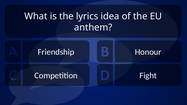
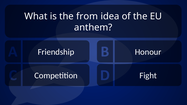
lyrics: lyrics -> from (87, 16)
